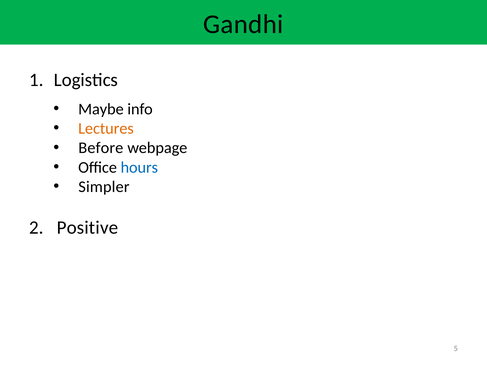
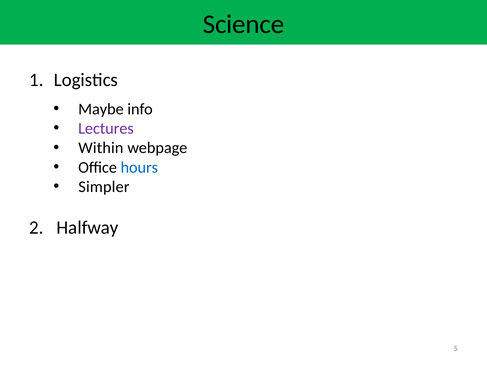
Gandhi: Gandhi -> Science (244, 24)
Lectures colour: orange -> purple (106, 129)
Before: Before -> Within (101, 148)
Positive: Positive -> Halfway (88, 228)
